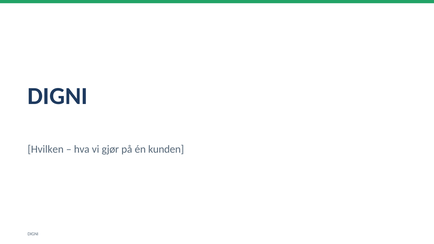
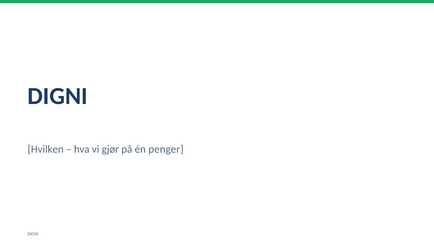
kunden: kunden -> penger (166, 149)
